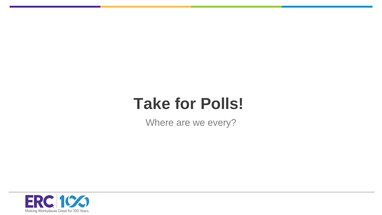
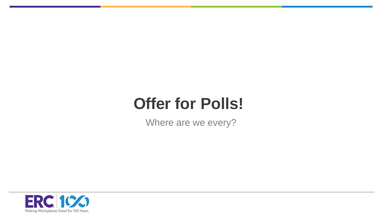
Take: Take -> Offer (152, 104)
